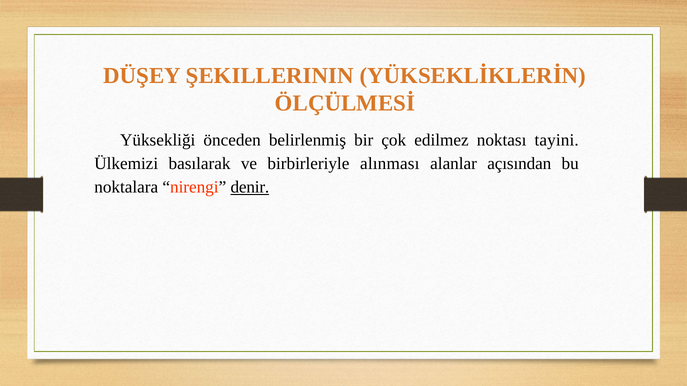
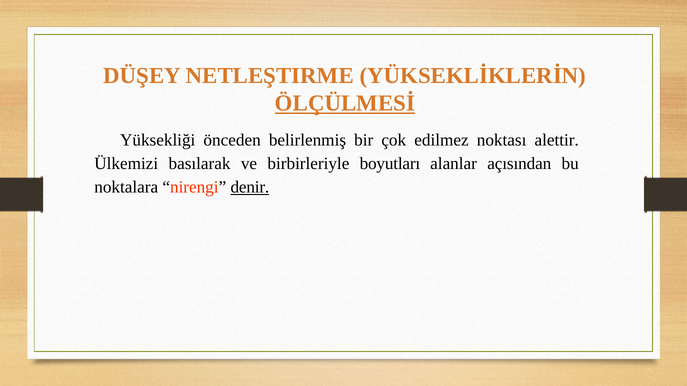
ŞEKILLERININ: ŞEKILLERININ -> NETLEŞTIRME (270, 76)
ÖLÇÜLMESİ underline: none -> present (345, 103)
tayini: tayini -> alettir (557, 140)
alınması: alınması -> boyutları (390, 164)
